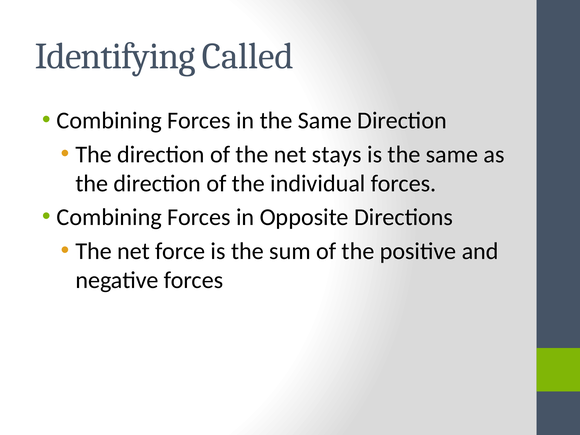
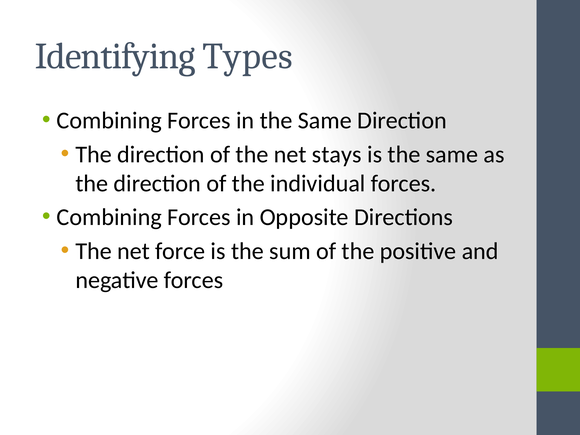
Called: Called -> Types (248, 56)
